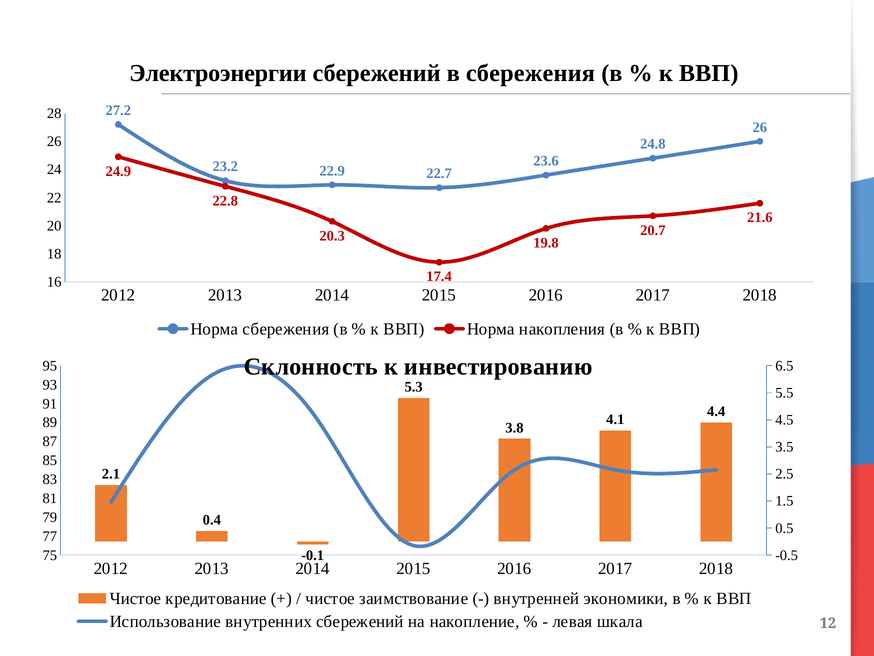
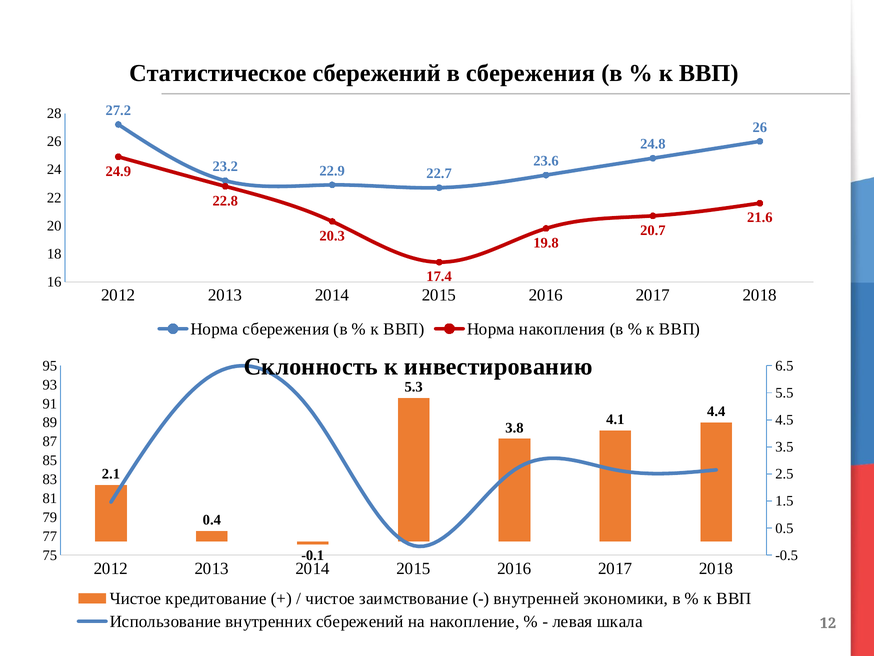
Электроэнергии: Электроэнергии -> Статистическое (218, 73)
